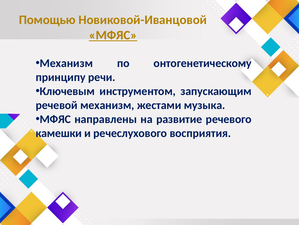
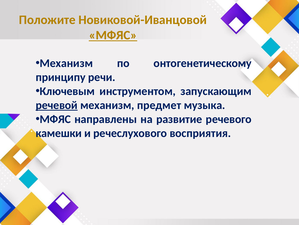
Помощью: Помощью -> Положите (47, 20)
речевой underline: none -> present (57, 105)
жестами: жестами -> предмет (159, 105)
